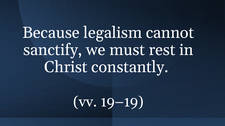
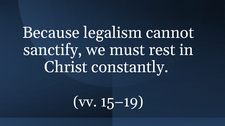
19–19: 19–19 -> 15–19 (122, 102)
